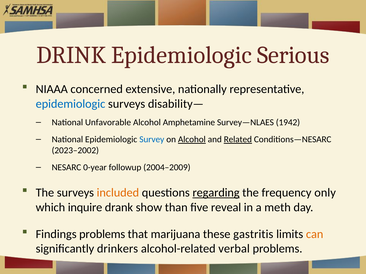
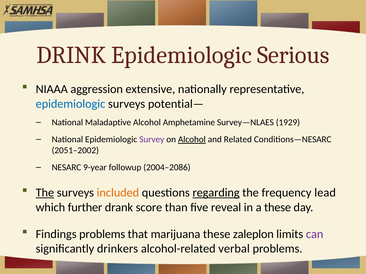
concerned: concerned -> aggression (97, 89)
disability—: disability— -> potential— (176, 104)
Unfavorable: Unfavorable -> Maladaptive (108, 123)
1942: 1942 -> 1929 (288, 123)
Survey colour: blue -> purple (152, 140)
Related underline: present -> none (238, 140)
2023–2002: 2023–2002 -> 2051–2002 (75, 151)
0-year: 0-year -> 9-year (95, 168)
2004–2009: 2004–2009 -> 2004–2086 (167, 168)
The underline: none -> present (45, 193)
only: only -> lead (325, 193)
inquire: inquire -> further (85, 208)
show: show -> score (149, 208)
a meth: meth -> these (278, 208)
gastritis: gastritis -> zaleplon (253, 234)
can colour: orange -> purple (315, 234)
